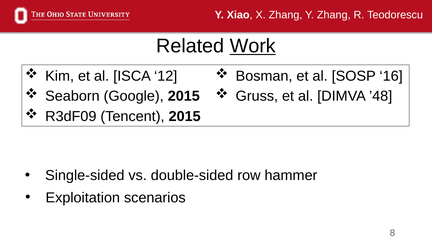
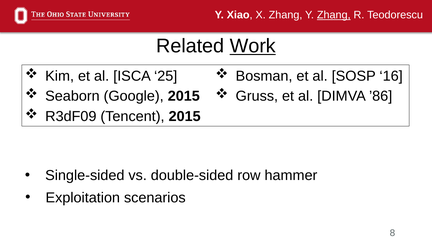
Zhang underline: none -> present (334, 15)
12: 12 -> 25 (166, 76)
’48: ’48 -> ’86 (381, 96)
